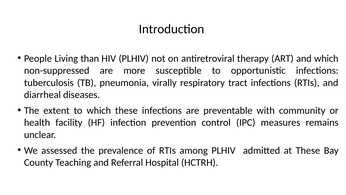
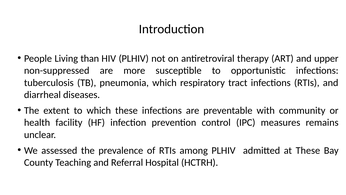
and which: which -> upper (326, 58)
pneumonia virally: virally -> which (164, 83)
